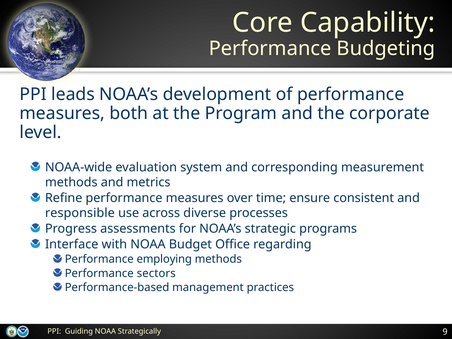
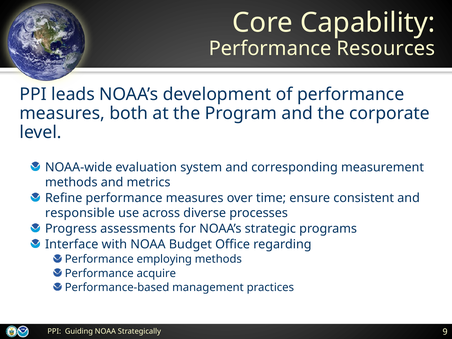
Budgeting: Budgeting -> Resources (386, 49)
sectors: sectors -> acquire (156, 273)
